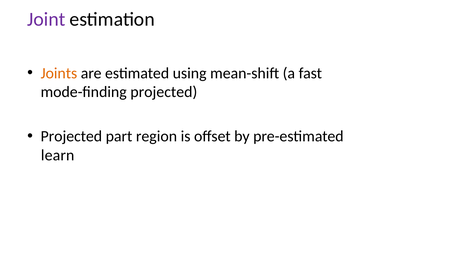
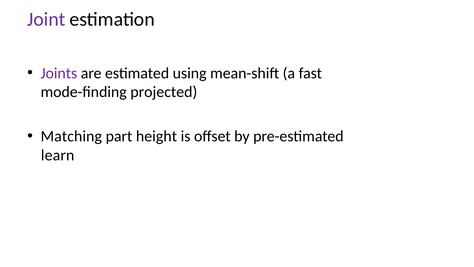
Joints colour: orange -> purple (59, 73)
Projected: Projected -> Matching (71, 136)
region: region -> height (156, 136)
